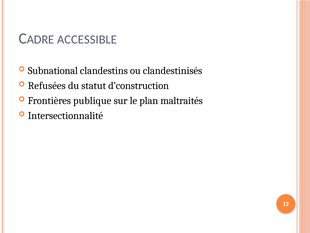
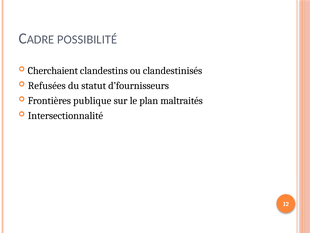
ACCESSIBLE: ACCESSIBLE -> POSSIBILITÉ (87, 39)
Subnational: Subnational -> Cherchaient (53, 70)
d’construction: d’construction -> d’fournisseurs (139, 85)
